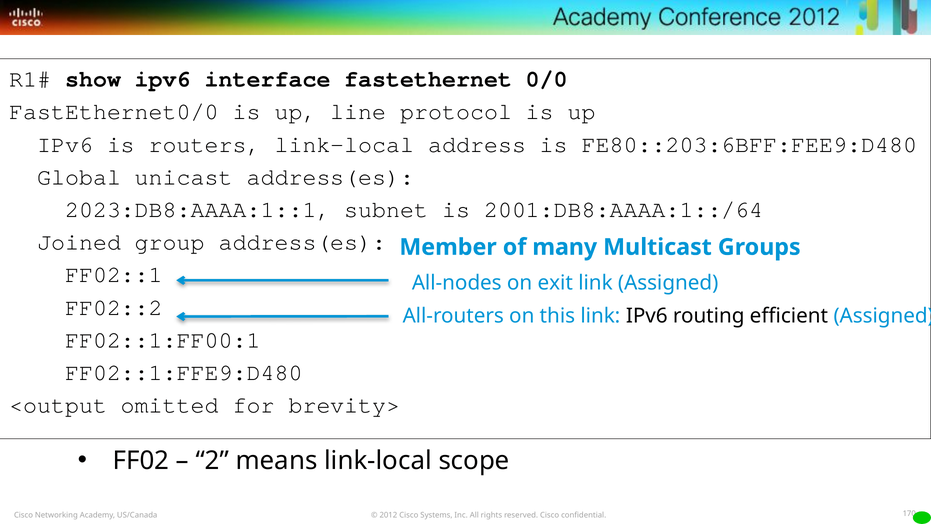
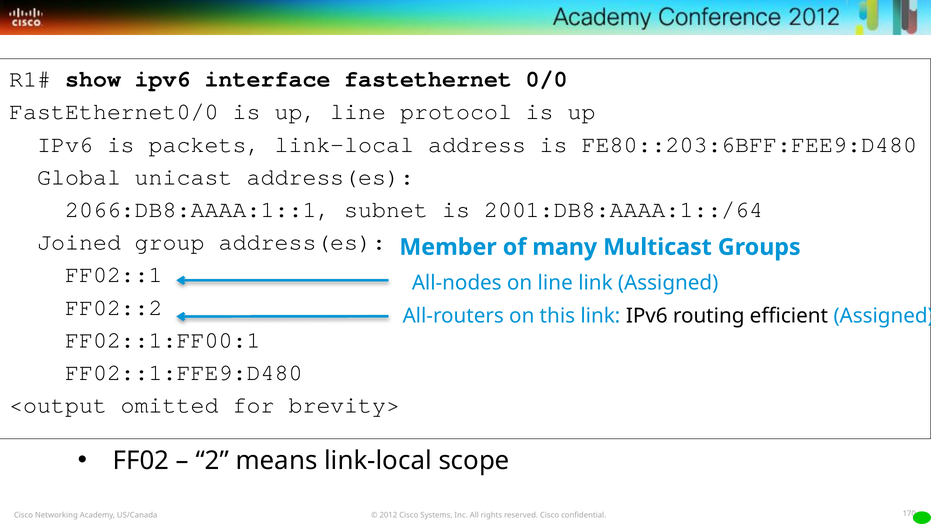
routers: routers -> packets (205, 144)
2023:DB8:AAAA:1::1: 2023:DB8:AAAA:1::1 -> 2066:DB8:AAAA:1::1 (198, 209)
on exit: exit -> line (555, 283)
